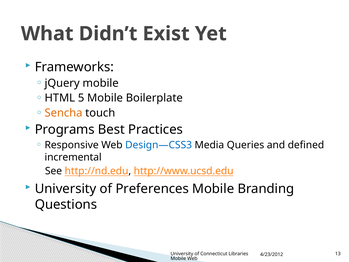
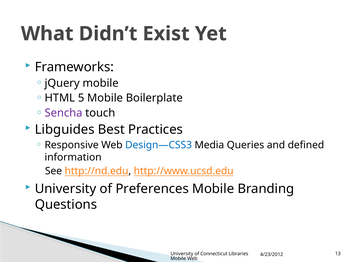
Sencha colour: orange -> purple (64, 113)
Programs: Programs -> Libguides (65, 129)
incremental: incremental -> information (73, 157)
